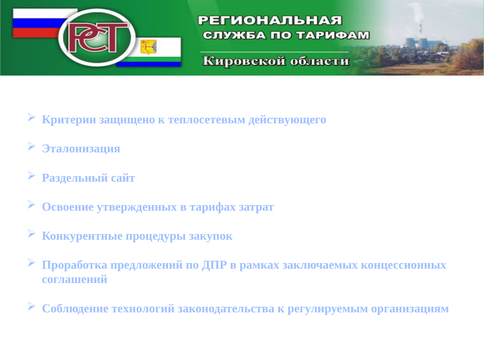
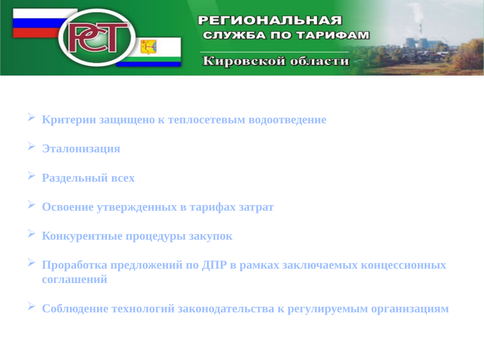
действующего: действующего -> водоотведение (287, 120)
сайт: сайт -> всех (123, 178)
